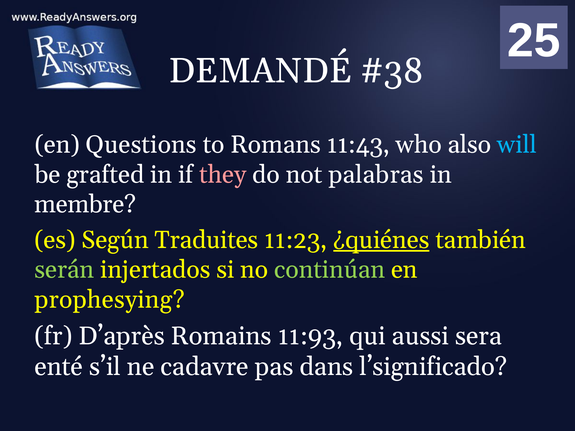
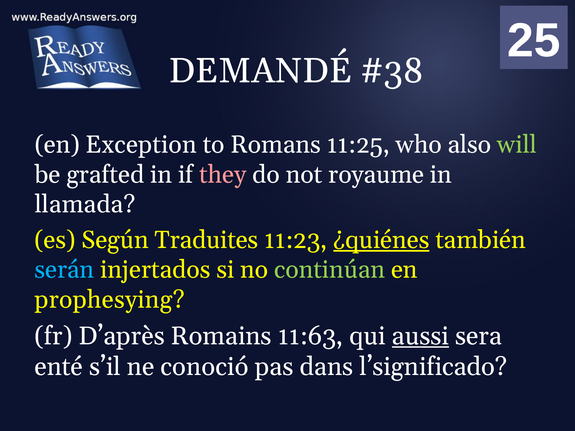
Questions: Questions -> Exception (141, 145)
11:43: 11:43 -> 11:25 (358, 145)
will colour: light blue -> light green (517, 145)
palabras: palabras -> royaume (376, 175)
membre: membre -> llamada (85, 204)
serán colour: light green -> light blue (64, 270)
11:93: 11:93 -> 11:63 (310, 336)
aussi underline: none -> present (420, 336)
cadavre: cadavre -> conoció (205, 367)
